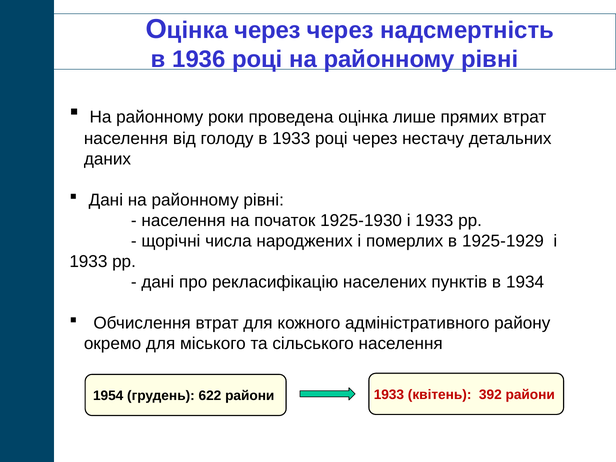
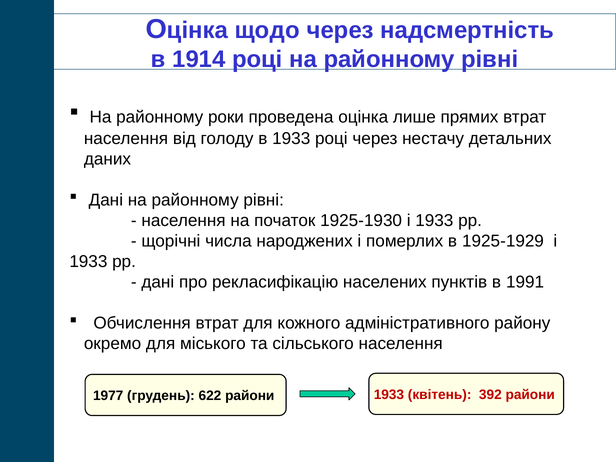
через: через -> щодо (267, 30)
1936: 1936 -> 1914 (199, 60)
1934: 1934 -> 1991 (525, 282)
1954: 1954 -> 1977 (108, 396)
